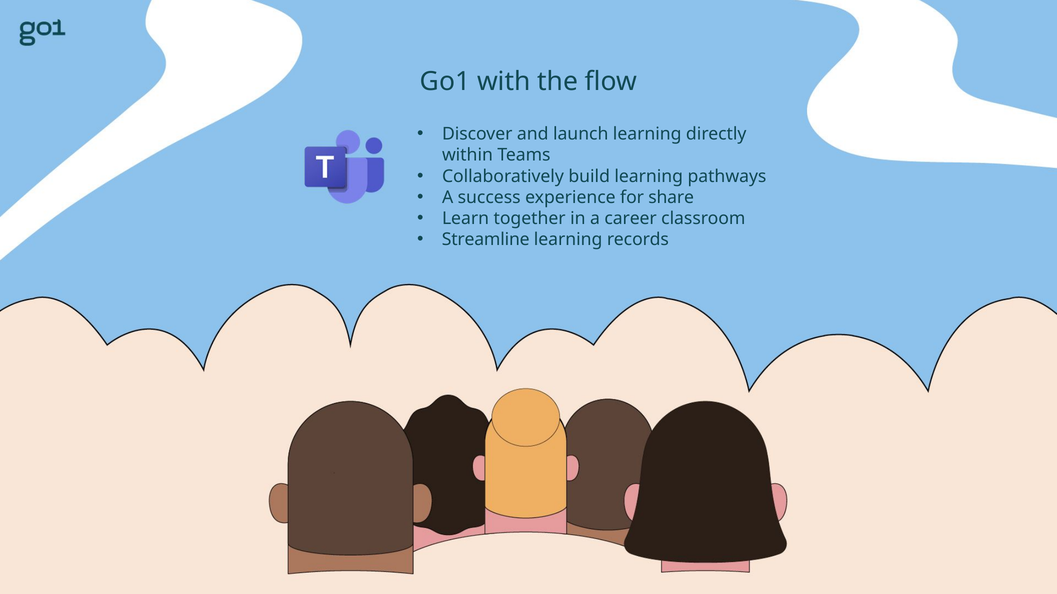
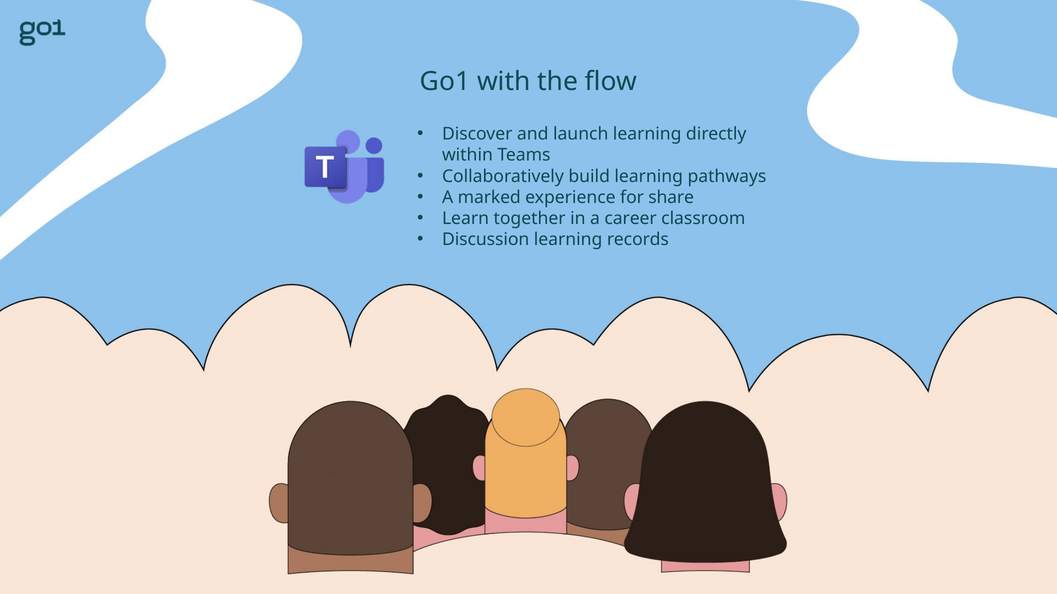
success: success -> marked (489, 198)
Streamline: Streamline -> Discussion (486, 240)
